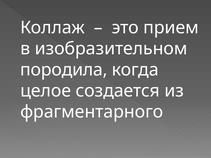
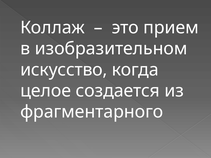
породила: породила -> искусство (64, 70)
